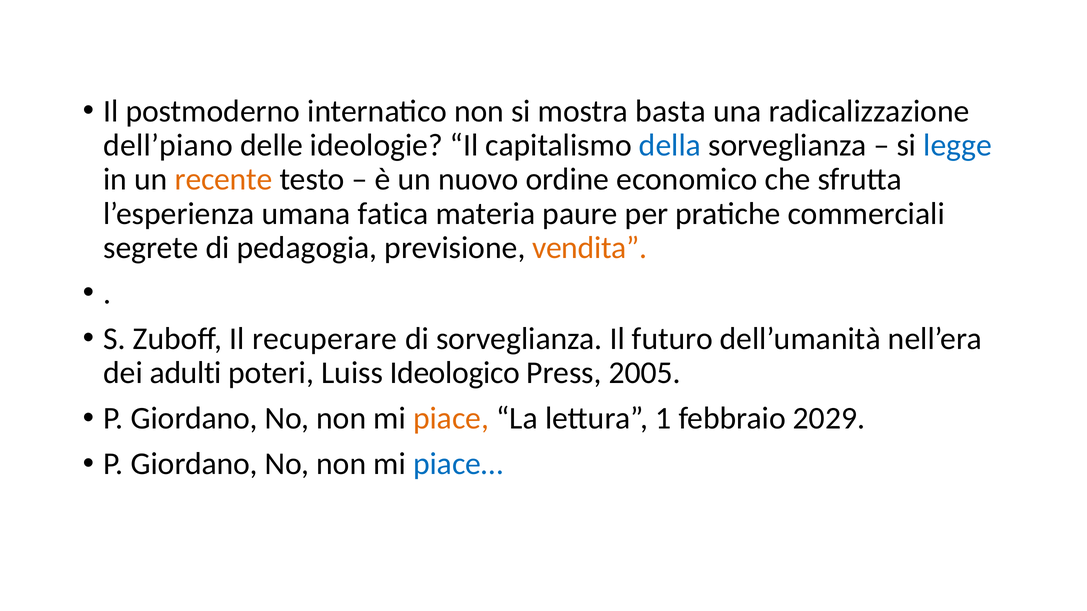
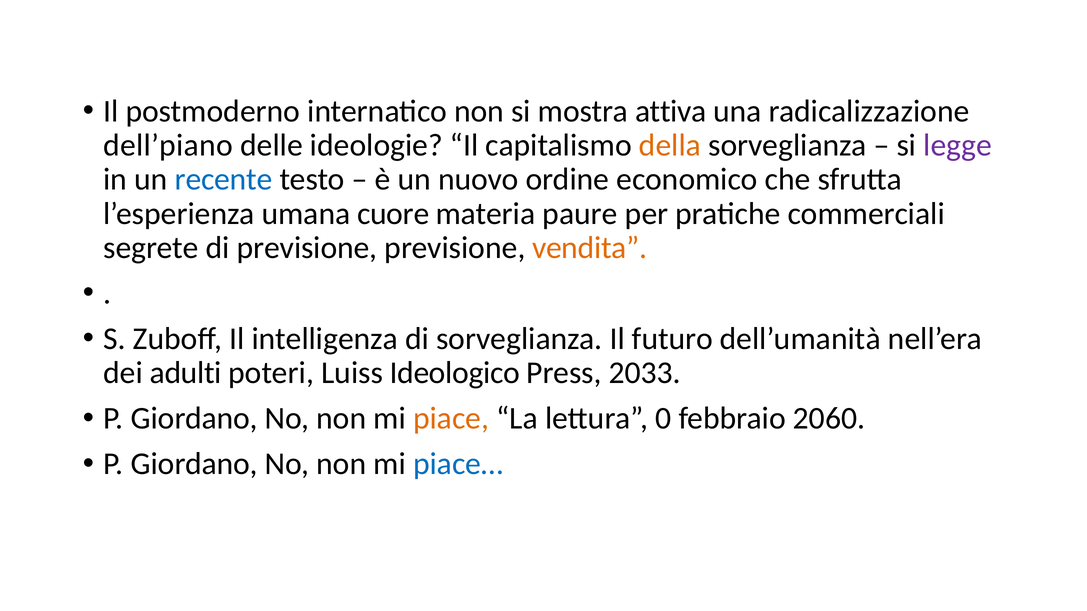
basta: basta -> attiva (671, 111)
della colour: blue -> orange (670, 145)
legge colour: blue -> purple (958, 145)
recente colour: orange -> blue (224, 180)
fatica: fatica -> cuore (393, 214)
di pedagogia: pedagogia -> previsione (307, 248)
recuperare: recuperare -> intelligenza (325, 339)
2005: 2005 -> 2033 (645, 373)
1: 1 -> 0 (663, 419)
2029: 2029 -> 2060 (829, 419)
